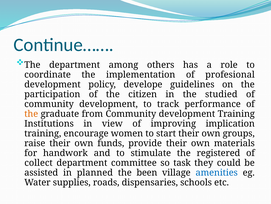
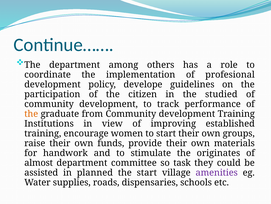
implication: implication -> established (230, 123)
registered: registered -> originates (218, 153)
collect: collect -> almost (39, 162)
the been: been -> start (147, 172)
amenities colour: blue -> purple (217, 172)
